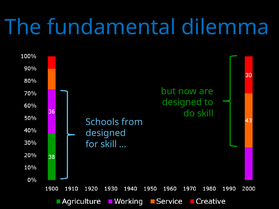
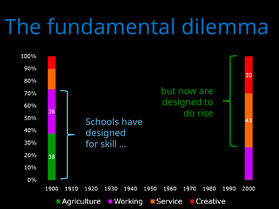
do skill: skill -> rise (205, 114)
from: from -> have (132, 122)
